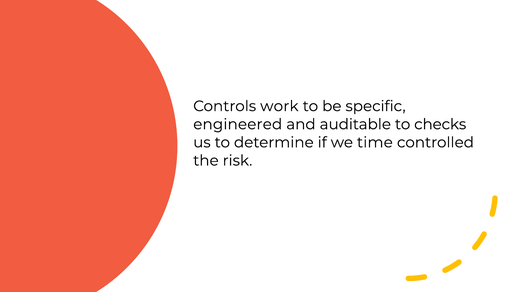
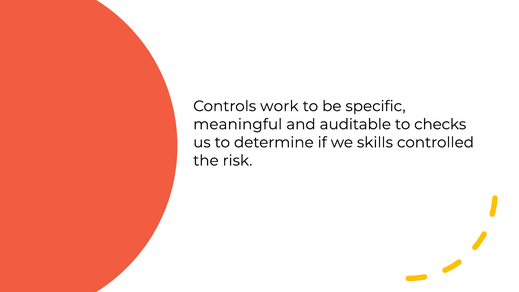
engineered: engineered -> meaningful (238, 124)
time: time -> skills (375, 142)
